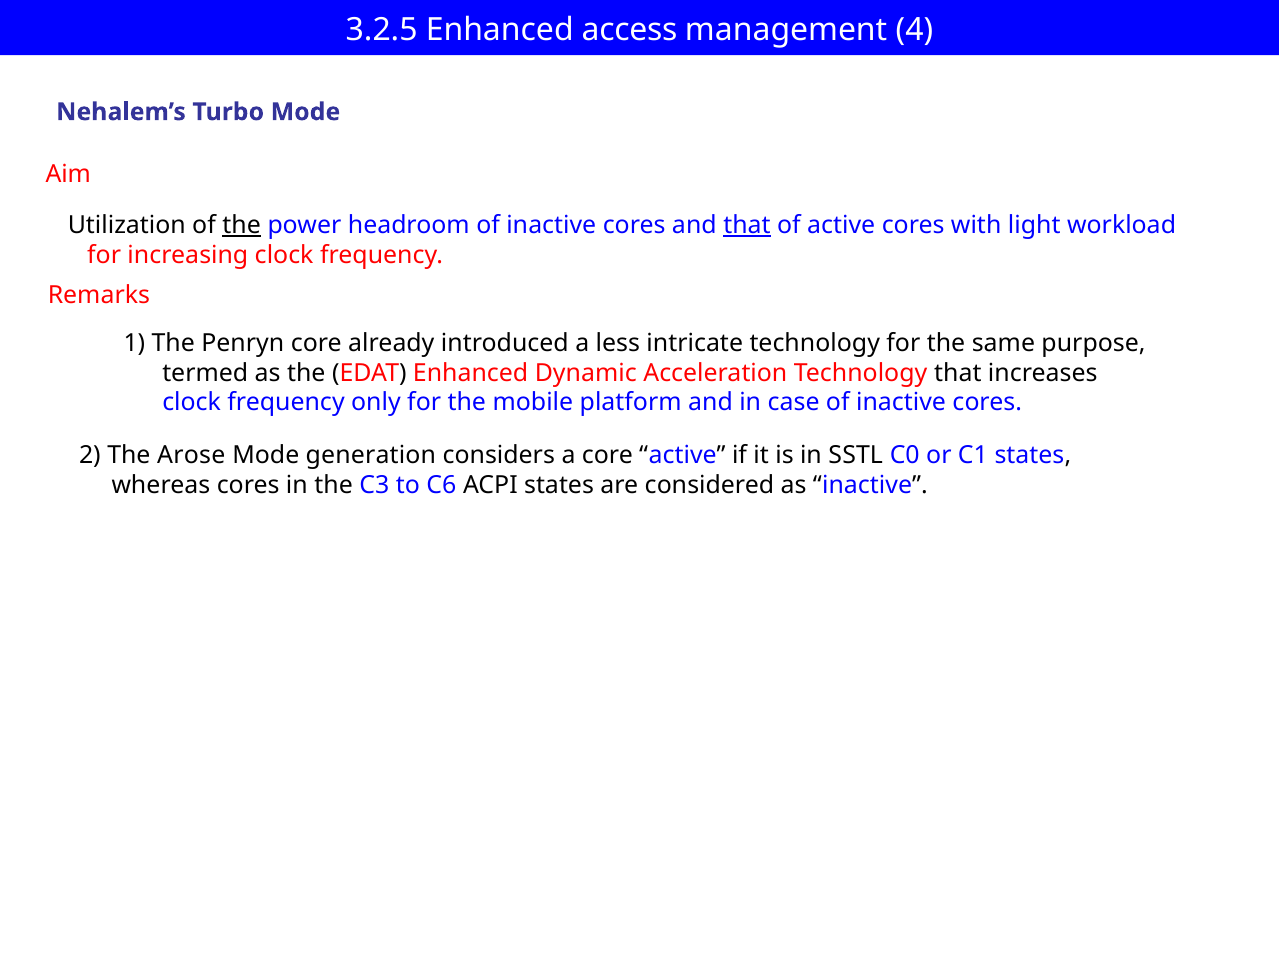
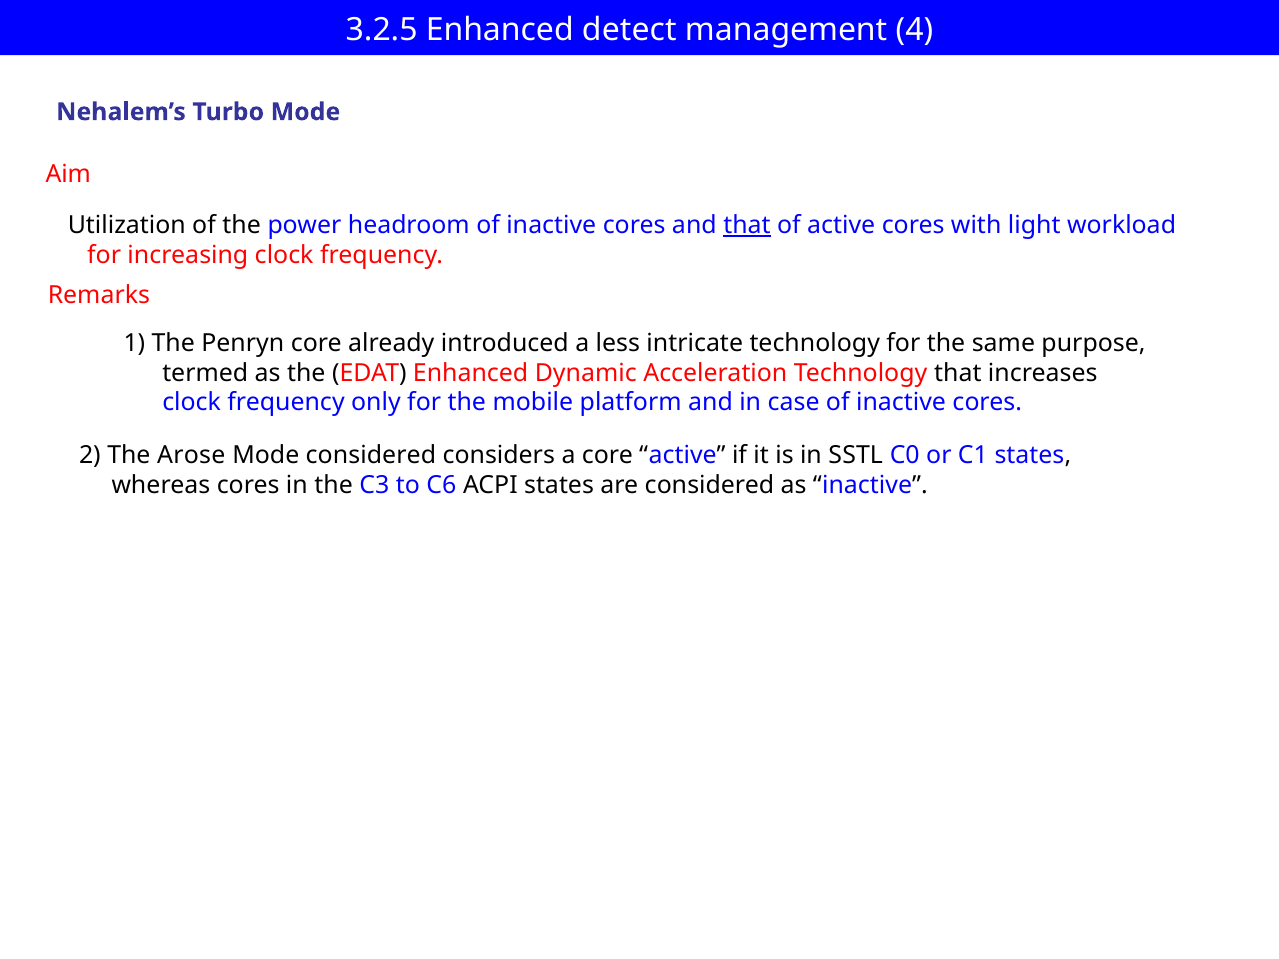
access: access -> detect (629, 30)
the underline: present -> none (242, 225)
Mode generation: generation -> considered (371, 455)
